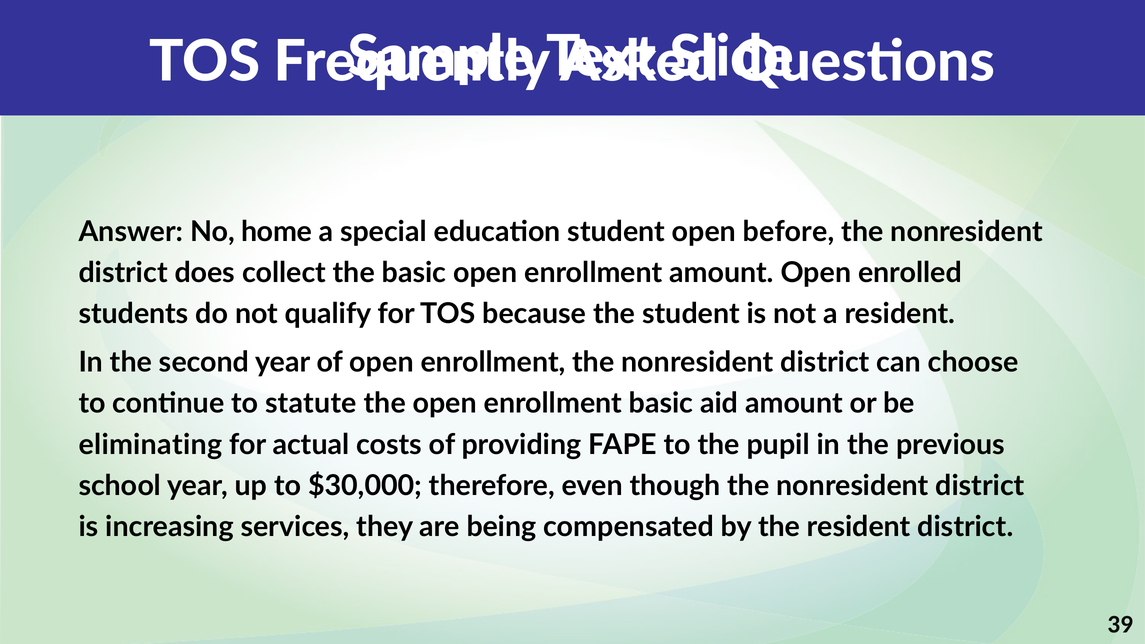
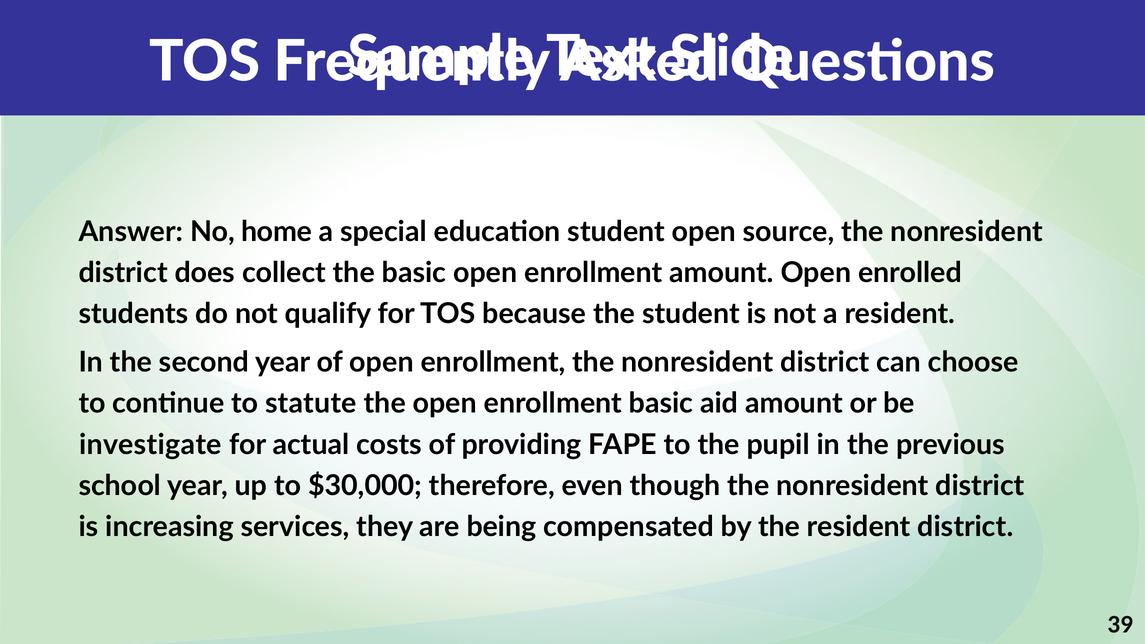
before: before -> source (789, 232)
eliminating: eliminating -> investigate (150, 445)
